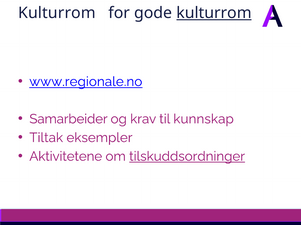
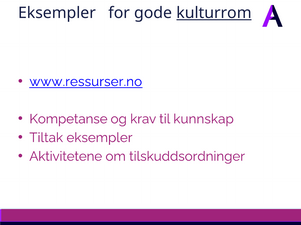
Kulturrom: Kulturrom -> Eksempler (57, 13)
www.regionale.no: www.regionale.no -> www.ressurser.no (86, 82)
Samarbeider: Samarbeider -> Kompetanse (68, 119)
tilskuddsordninger underline: present -> none (187, 157)
